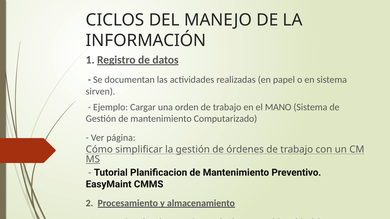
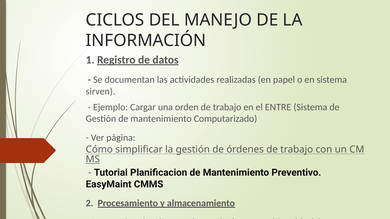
MANO: MANO -> ENTRE (278, 107)
